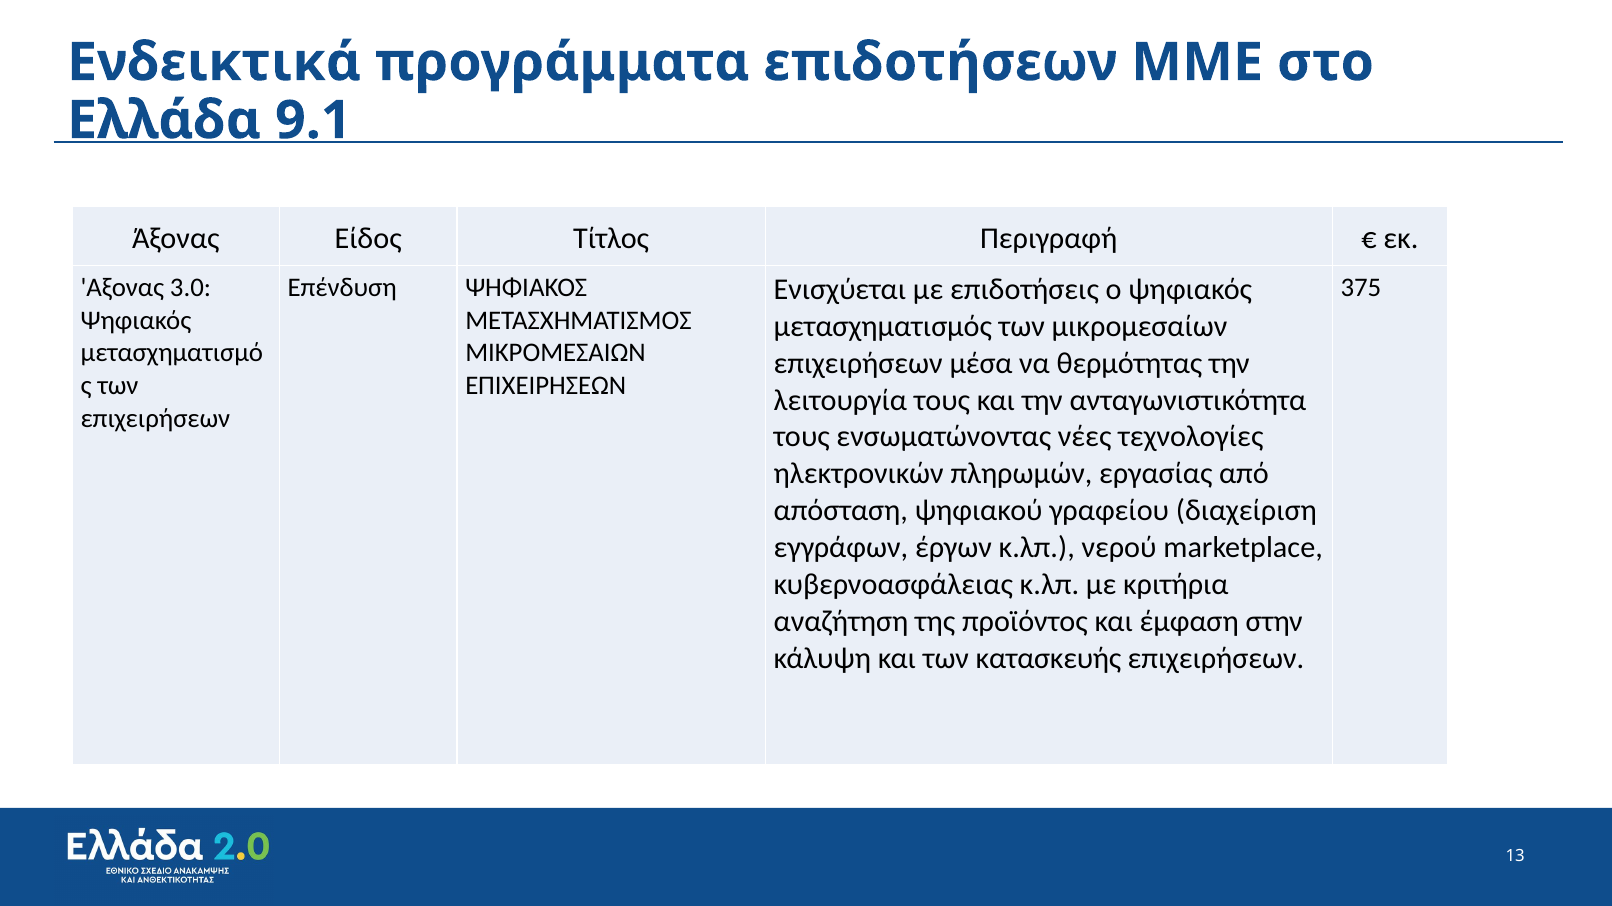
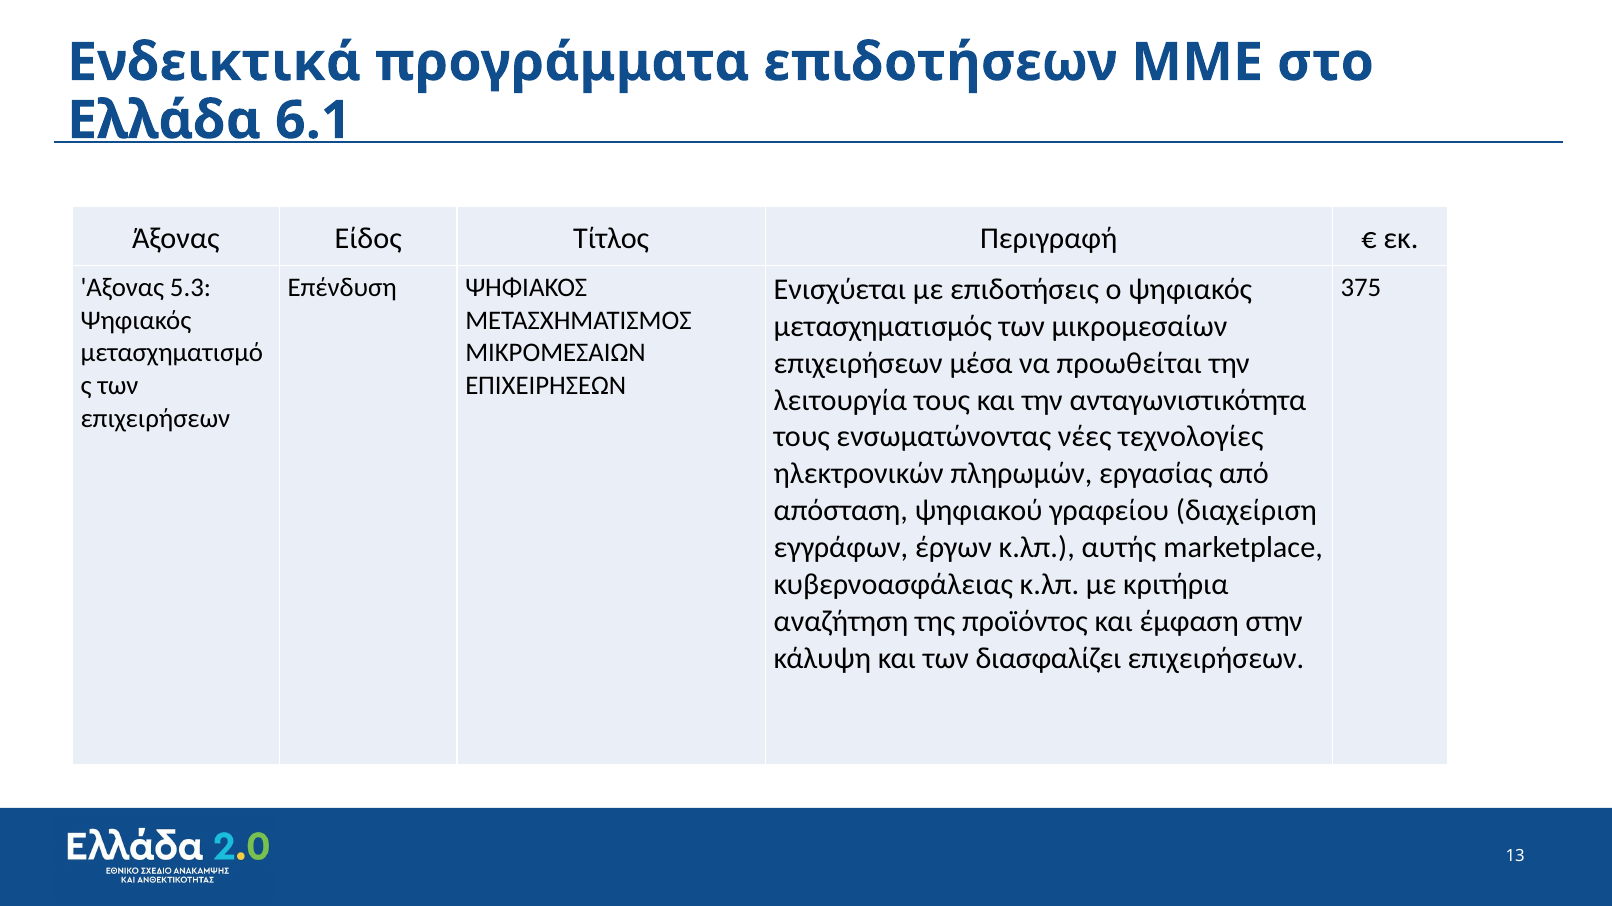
9.1: 9.1 -> 6.1 (313, 121)
3.0: 3.0 -> 5.3 (191, 288)
θερμότητας: θερμότητας -> προωθείται (1129, 364)
νερού: νερού -> αυτής (1119, 548)
κατασκευής: κατασκευής -> διασφαλίζει (1048, 659)
